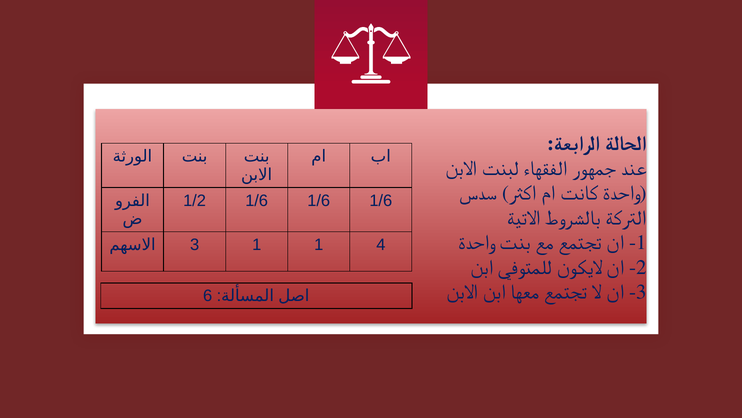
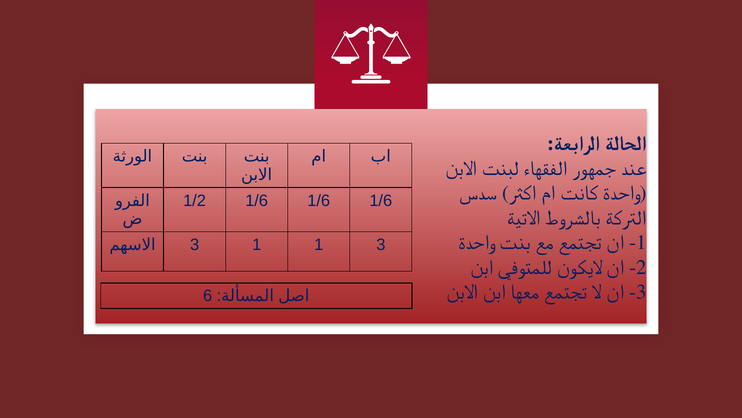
1 4: 4 -> 3 (381, 244)
